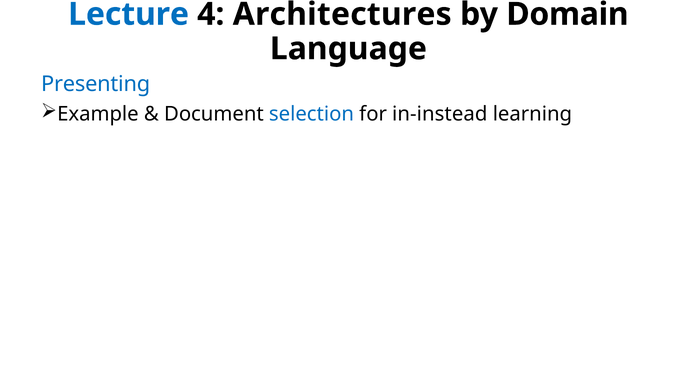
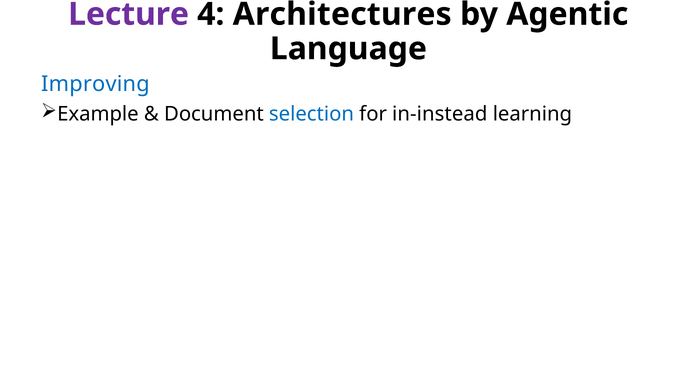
Lecture colour: blue -> purple (129, 14)
Domain: Domain -> Agentic (567, 14)
Presenting: Presenting -> Improving (95, 84)
